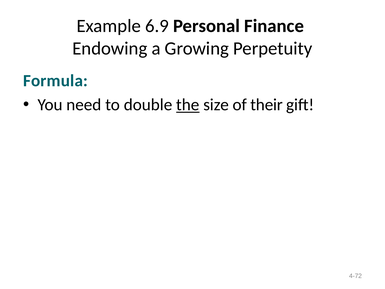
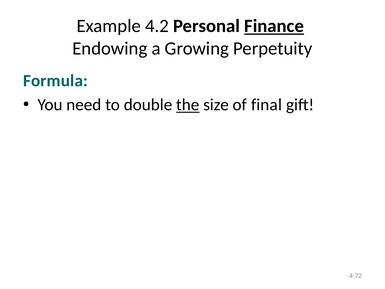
6.9: 6.9 -> 4.2 (157, 26)
Finance underline: none -> present (274, 26)
their: their -> final (266, 105)
